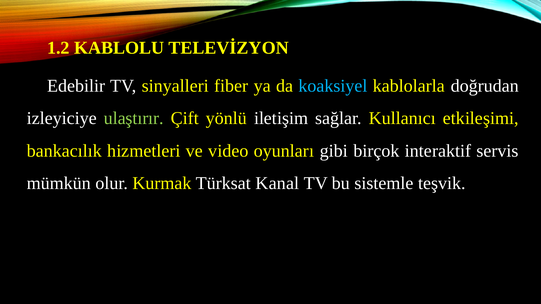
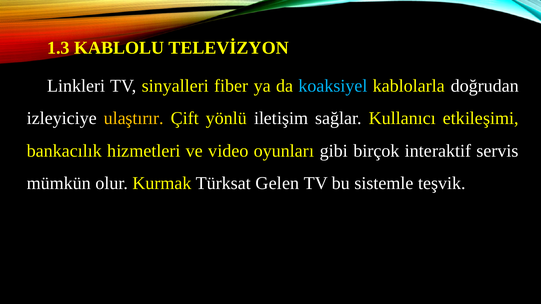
1.2: 1.2 -> 1.3 (58, 48)
Edebilir: Edebilir -> Linkleri (76, 86)
ulaştırır colour: light green -> yellow (134, 118)
Kanal: Kanal -> Gelen (277, 183)
